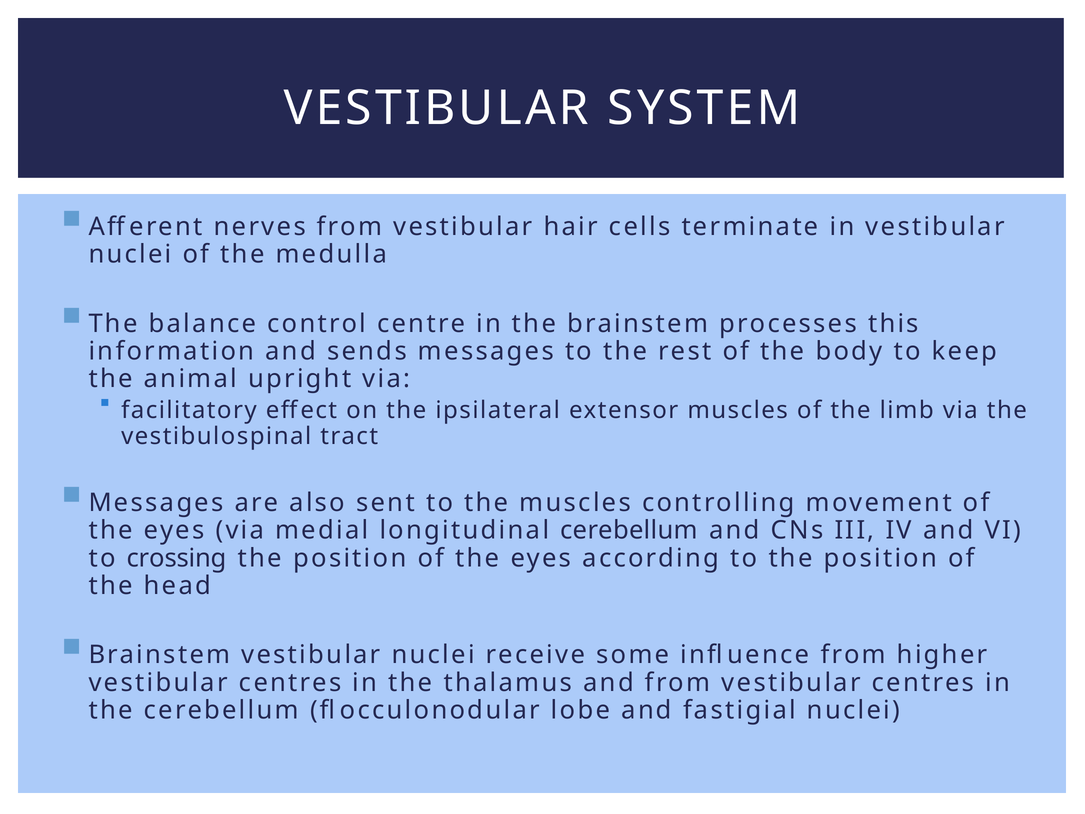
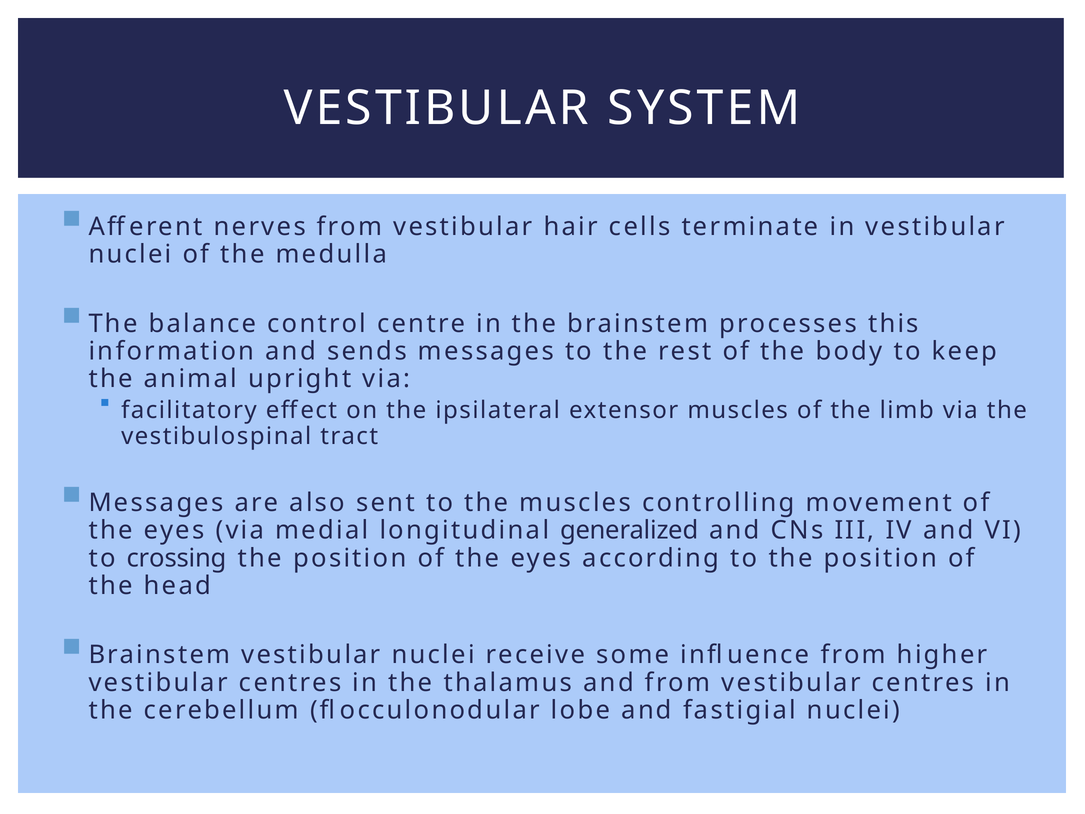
longitudinal cerebellum: cerebellum -> generalized (629, 530)
